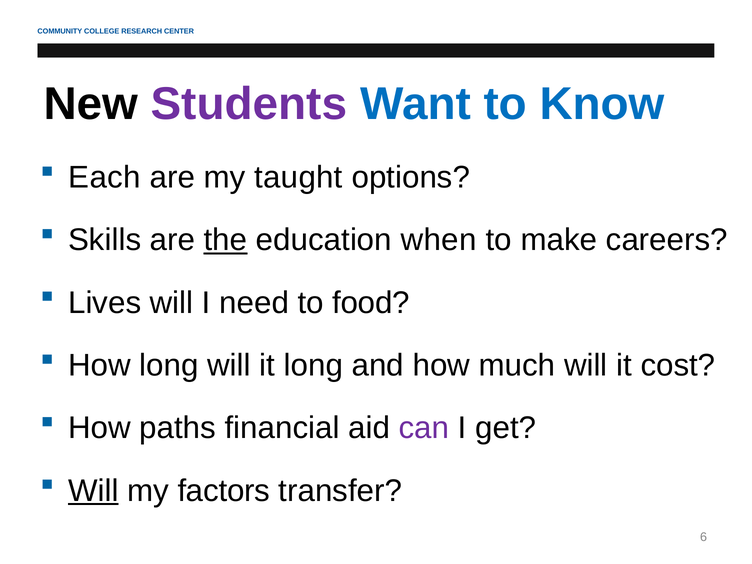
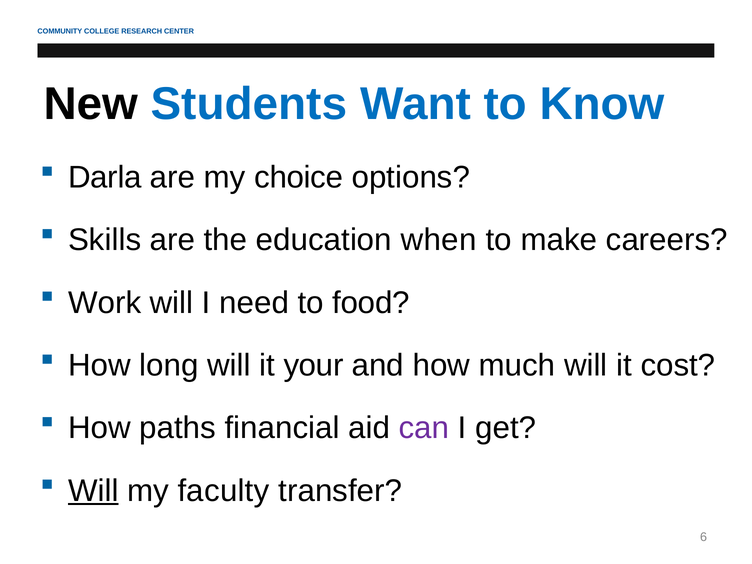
Students colour: purple -> blue (249, 104)
Each: Each -> Darla (105, 177)
taught: taught -> choice (299, 177)
the underline: present -> none (226, 240)
Lives: Lives -> Work (105, 303)
it long: long -> your (314, 365)
factors: factors -> faculty (224, 491)
